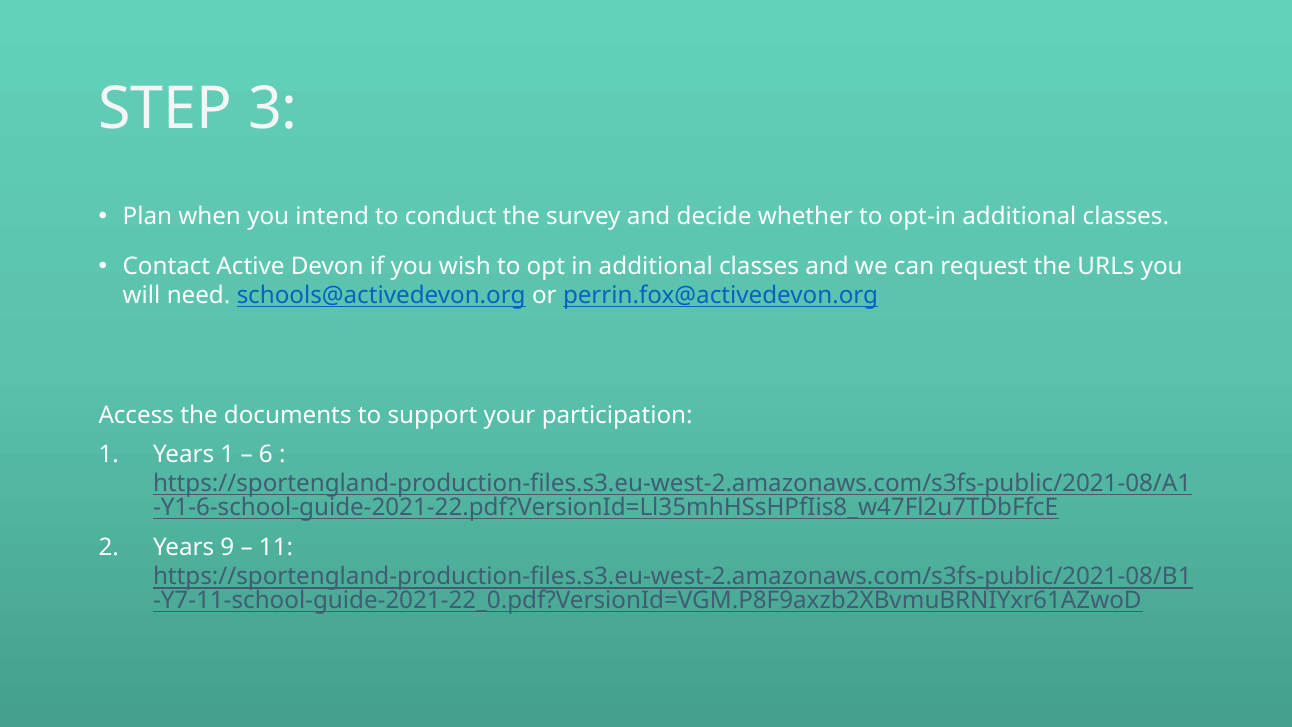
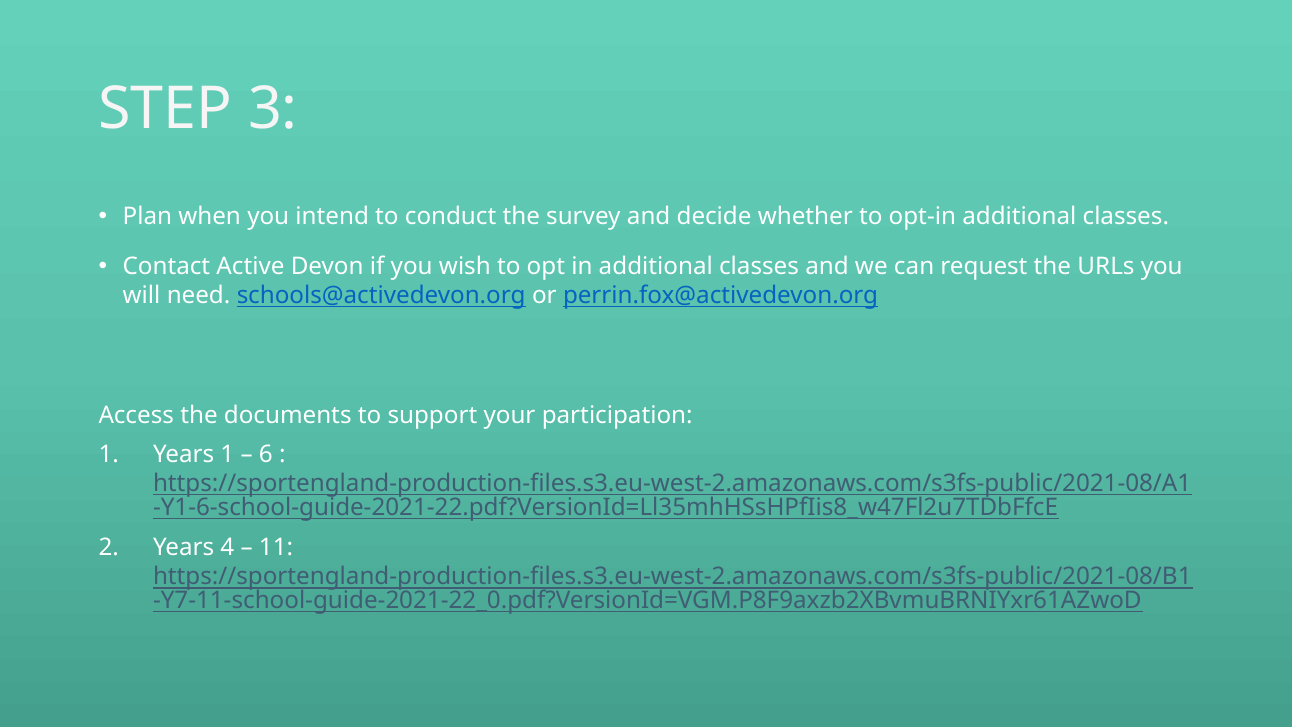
9: 9 -> 4 (227, 548)
